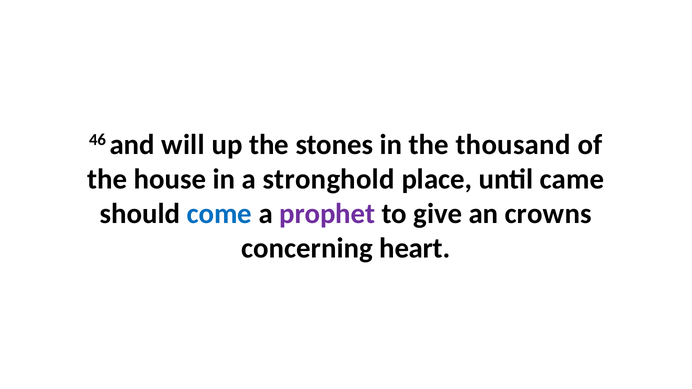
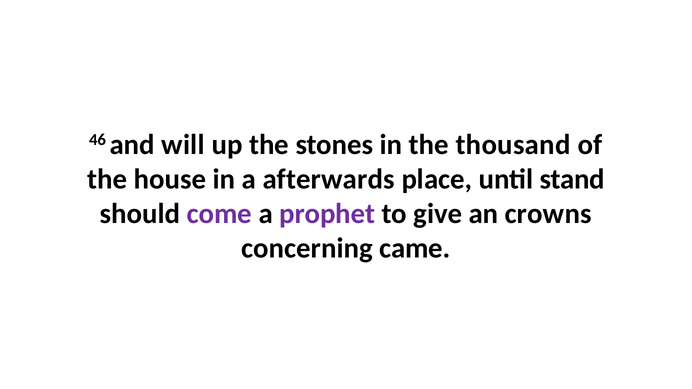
stronghold: stronghold -> afterwards (329, 179)
came: came -> stand (572, 179)
come colour: blue -> purple (219, 214)
heart: heart -> came (415, 249)
